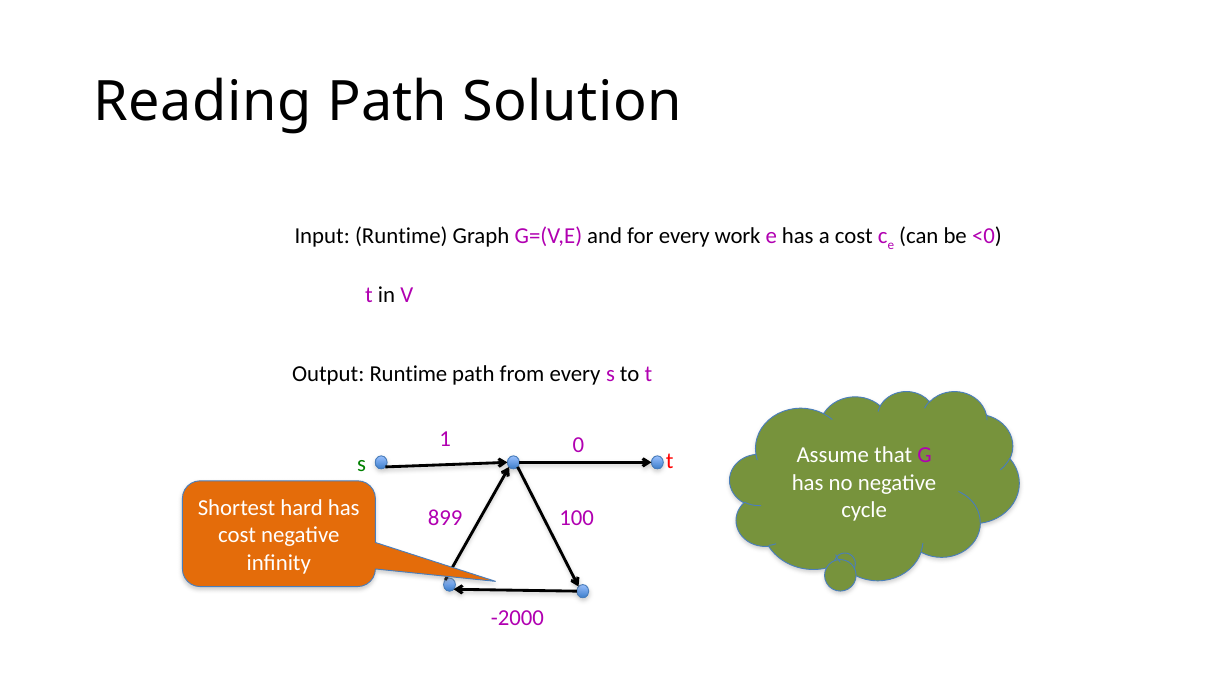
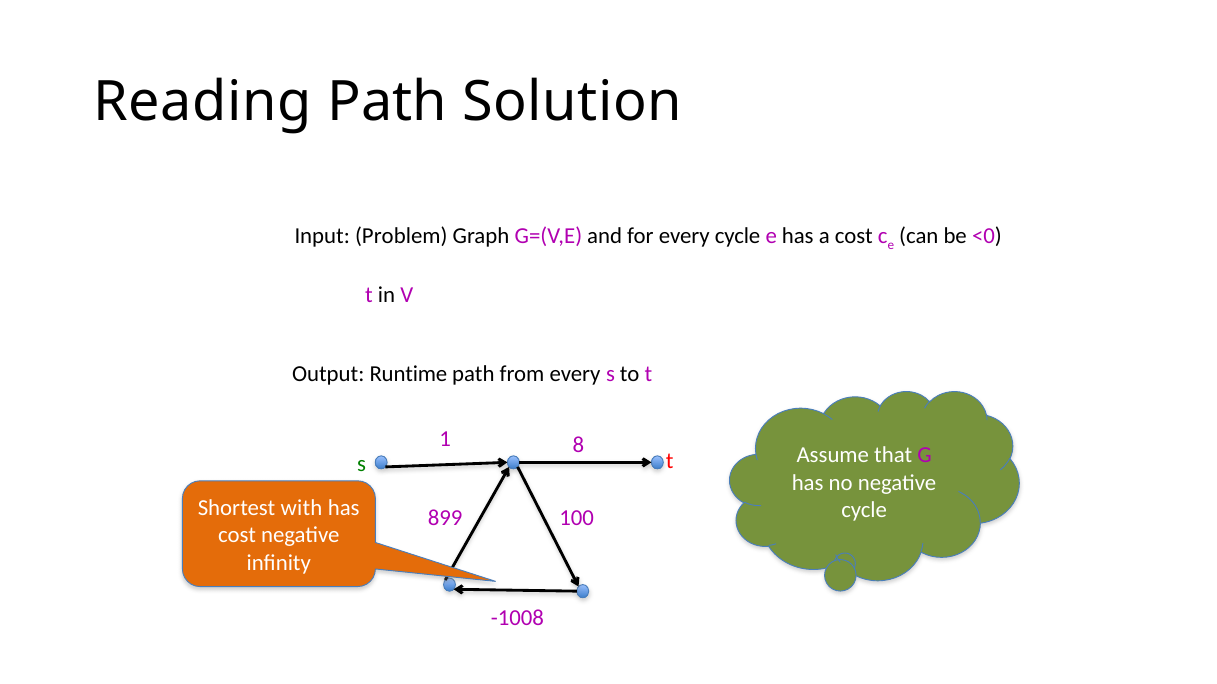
Input Runtime: Runtime -> Problem (401, 237)
every work: work -> cycle (738, 237)
0: 0 -> 8 (578, 446)
hard: hard -> with (301, 508)
-2000: -2000 -> -1008 (517, 619)
